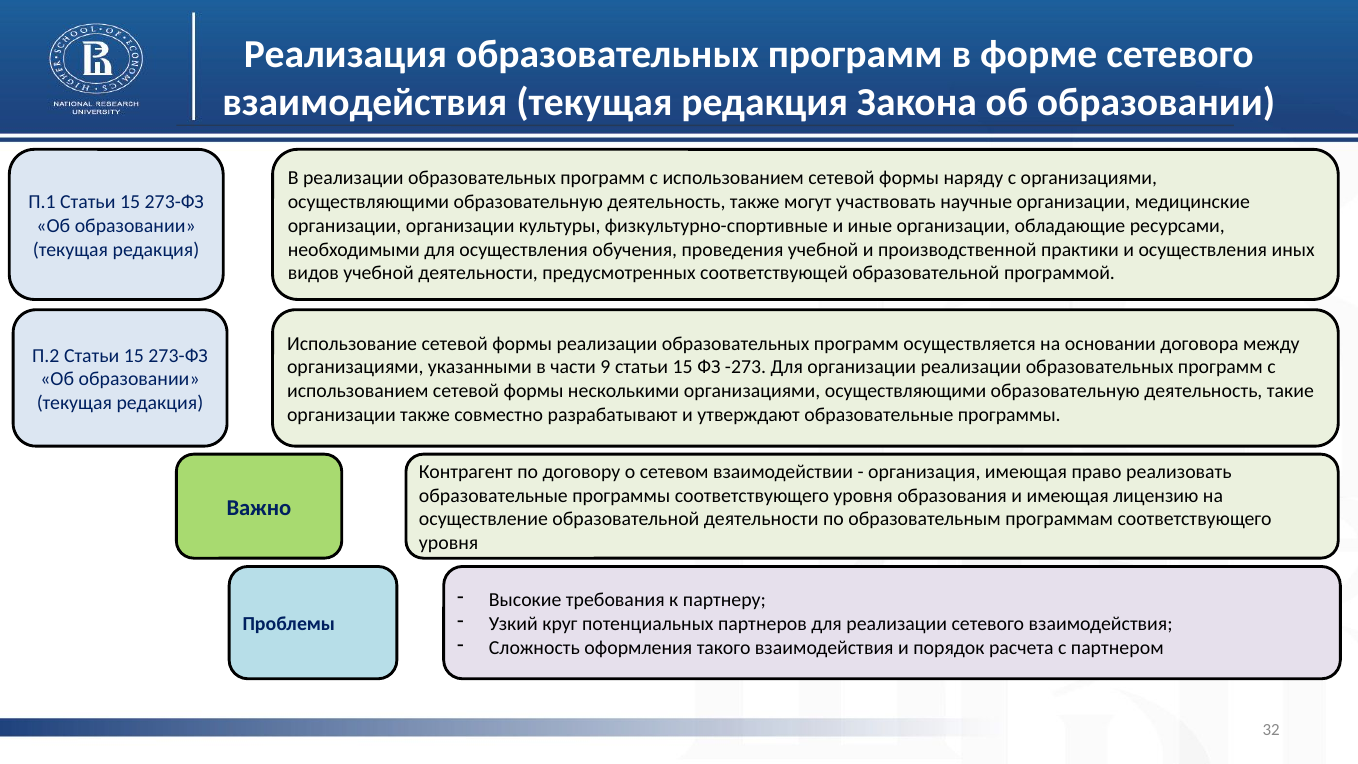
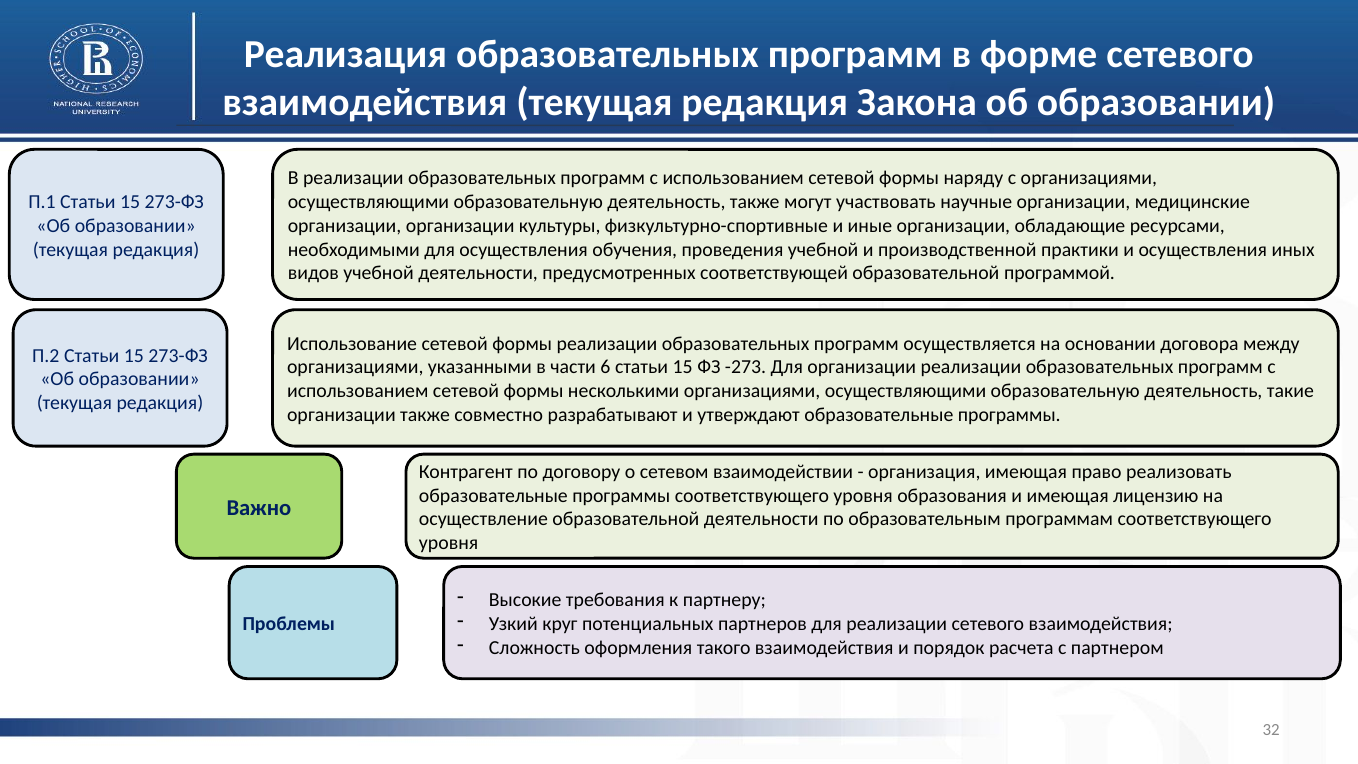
9: 9 -> 6 (605, 367)
